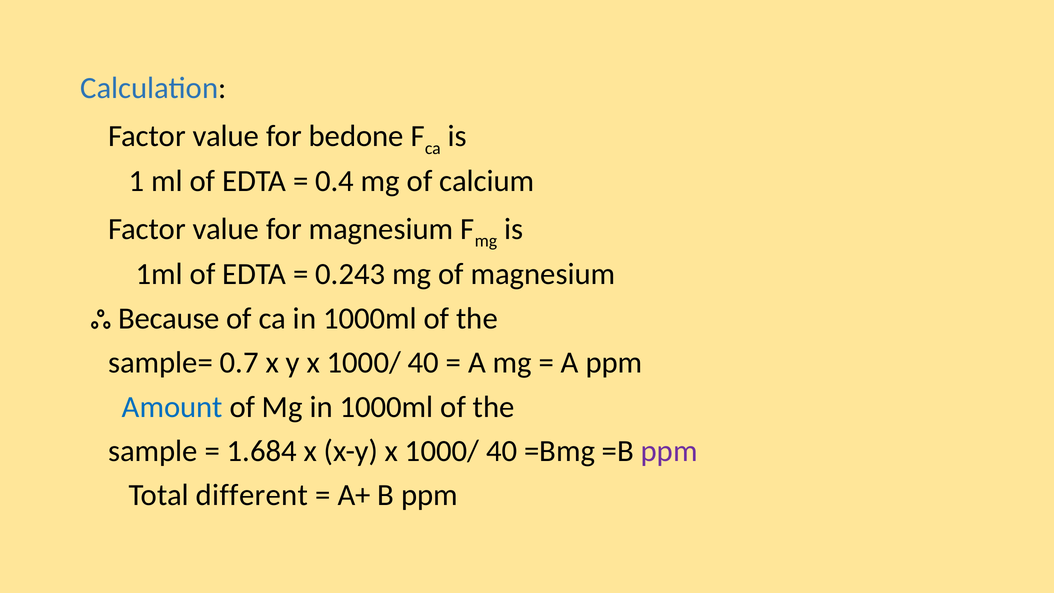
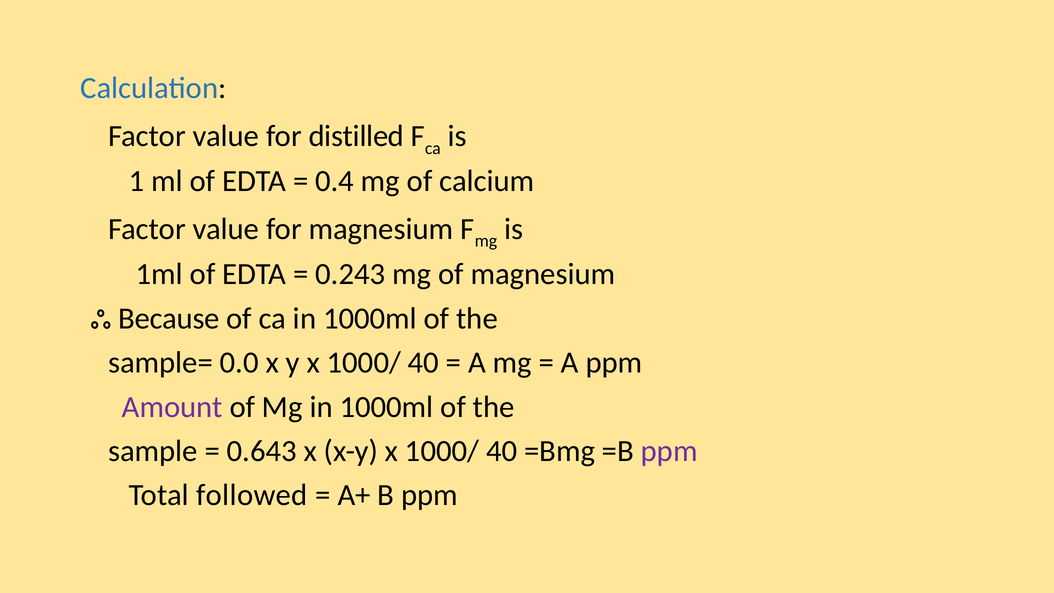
bedone: bedone -> distilled (356, 136)
0.7: 0.7 -> 0.0 (239, 363)
Amount colour: blue -> purple (172, 407)
1.684: 1.684 -> 0.643 (262, 451)
different: different -> followed (252, 495)
